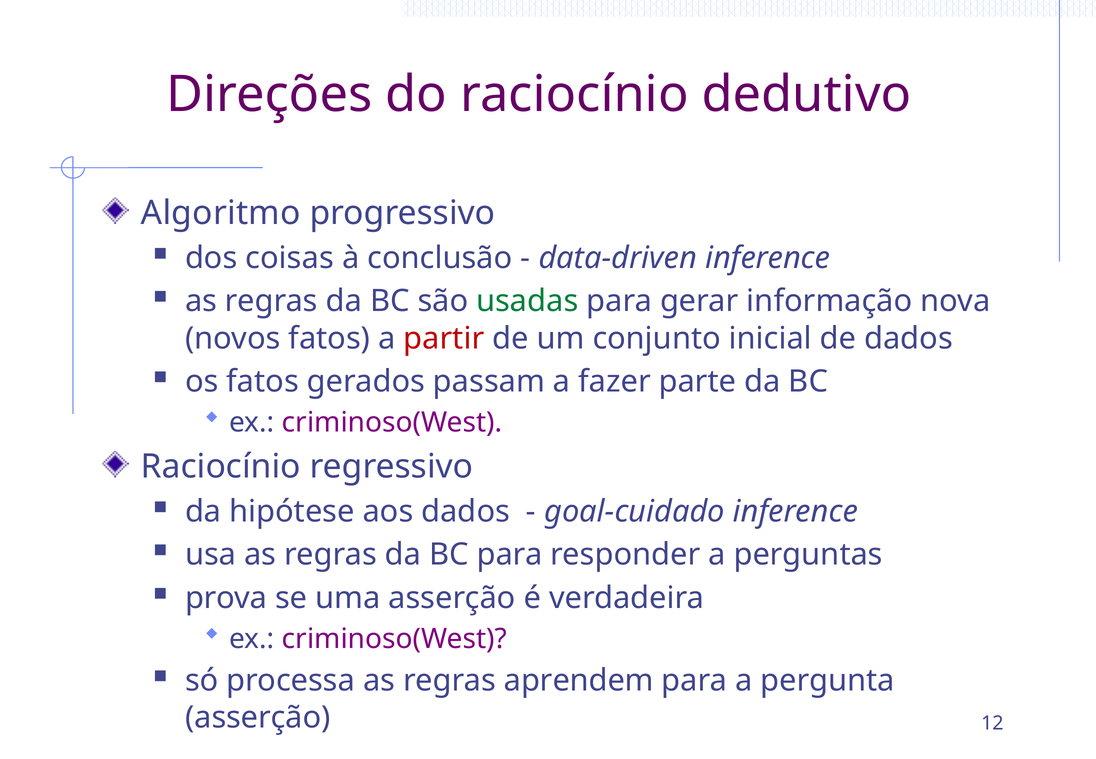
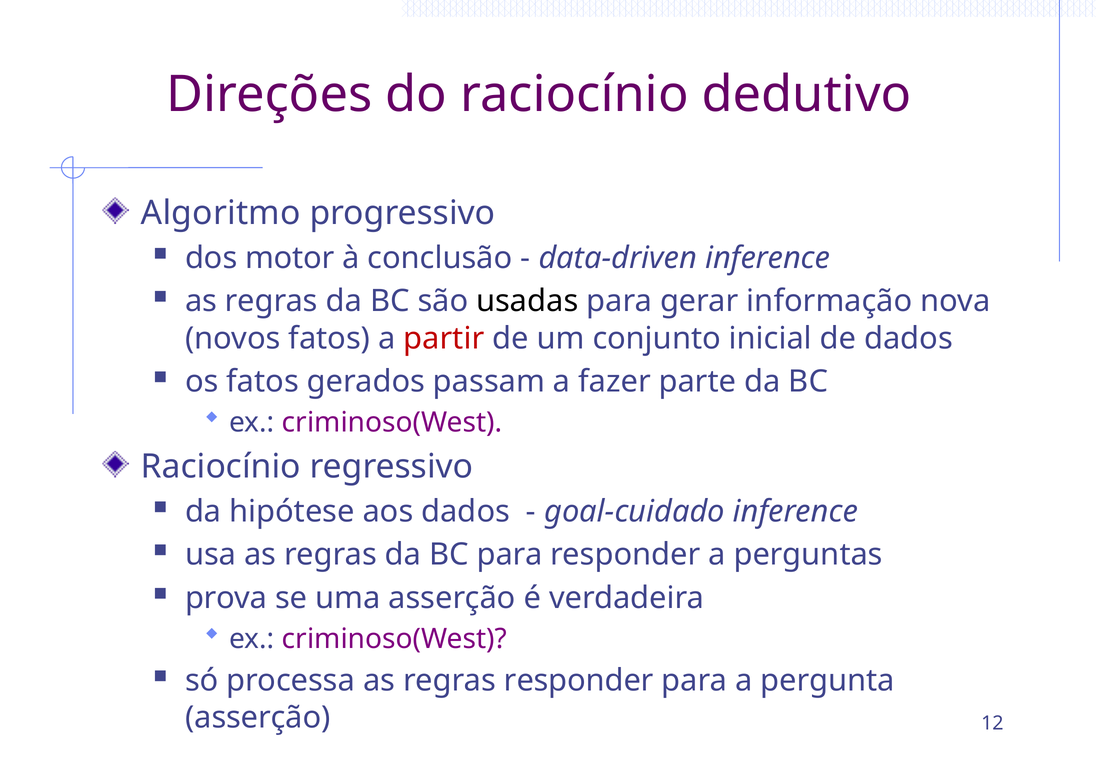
coisas: coisas -> motor (290, 258)
usadas colour: green -> black (527, 301)
regras aprendem: aprendem -> responder (579, 680)
